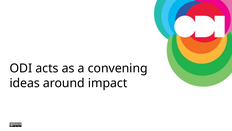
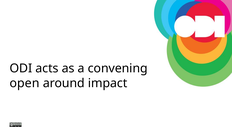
ideas: ideas -> open (25, 83)
